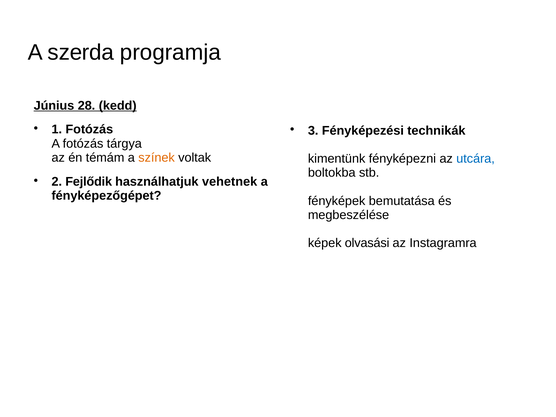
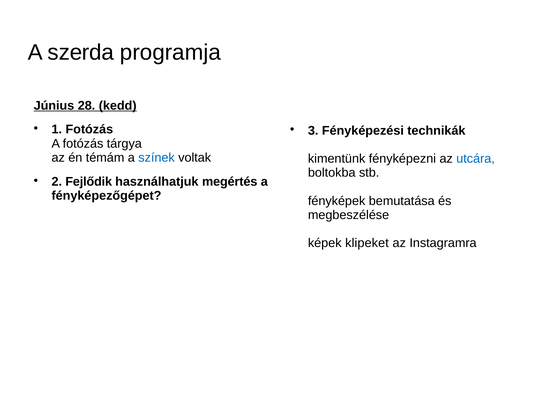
színek colour: orange -> blue (157, 158)
vehetnek: vehetnek -> megértés (230, 182)
olvasási: olvasási -> klipeket (367, 243)
